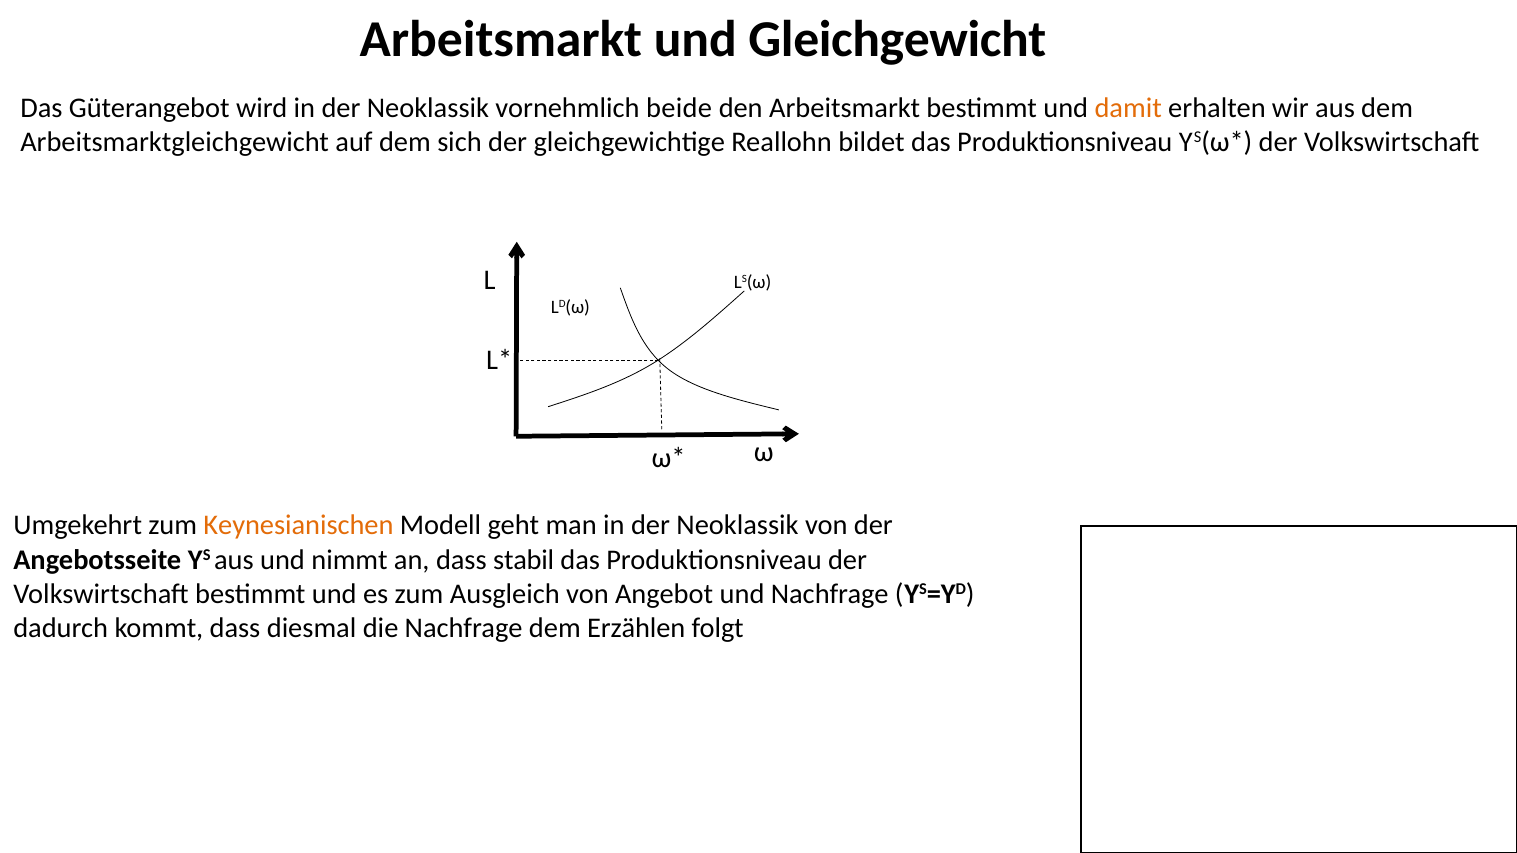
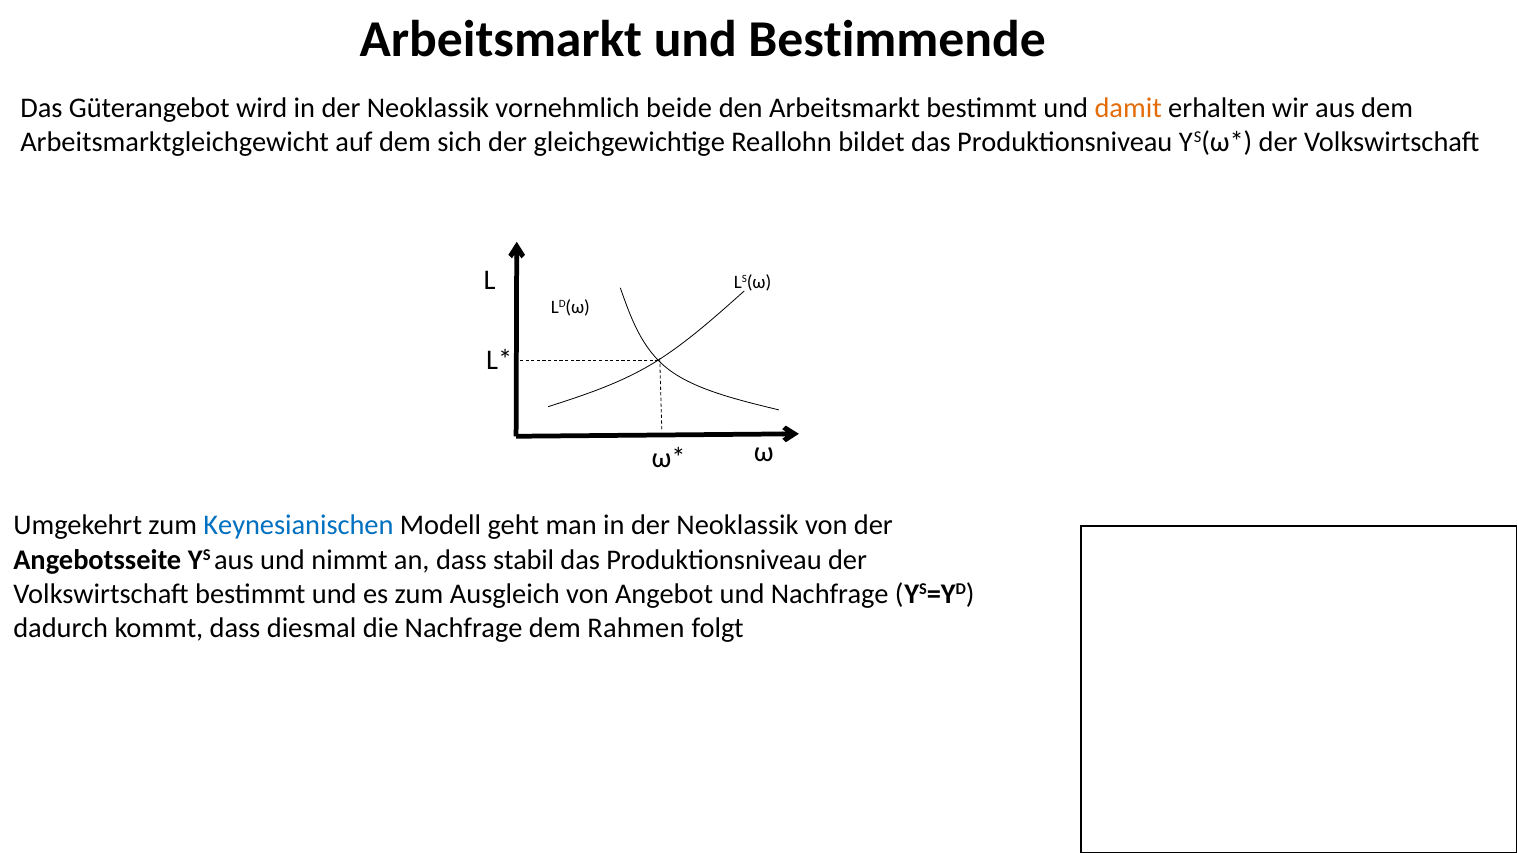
Gleichgewicht: Gleichgewicht -> Bestimmende (897, 40)
Keynesianischen colour: orange -> blue (298, 526)
Erzählen: Erzählen -> Rahmen (636, 628)
